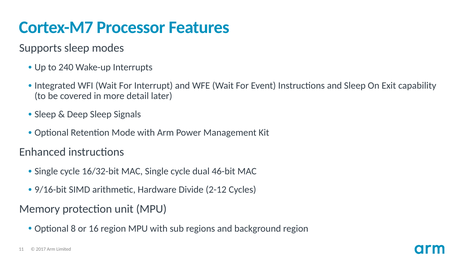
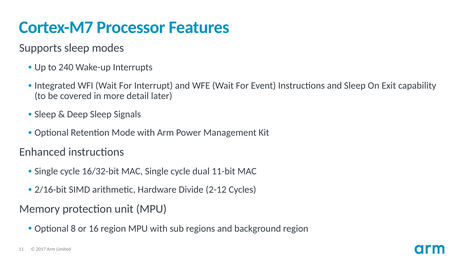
46-bit: 46-bit -> 11-bit (224, 171)
9/16-bit: 9/16-bit -> 2/16-bit (51, 190)
